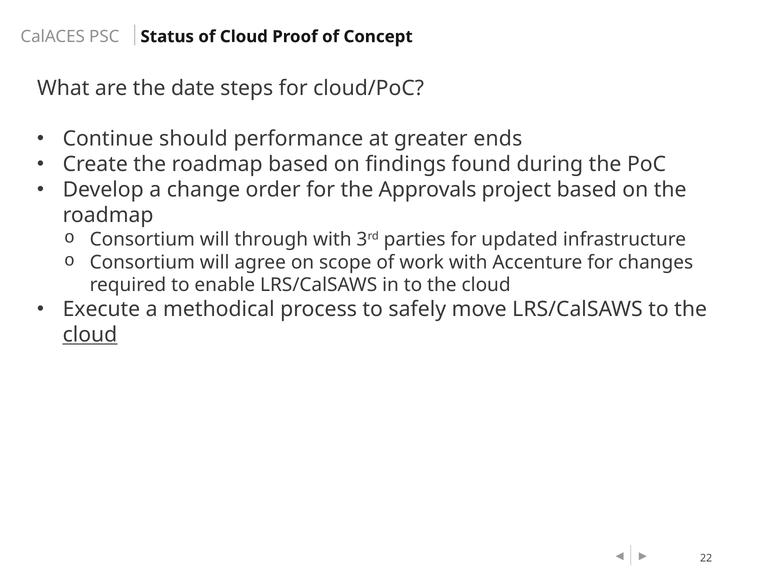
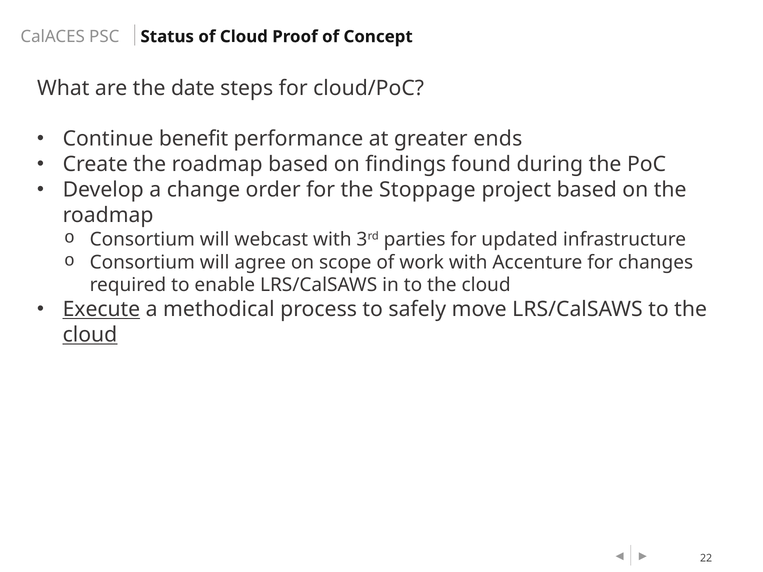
should: should -> benefit (194, 139)
Approvals: Approvals -> Stoppage (427, 190)
through: through -> webcast (271, 239)
Execute underline: none -> present (101, 310)
